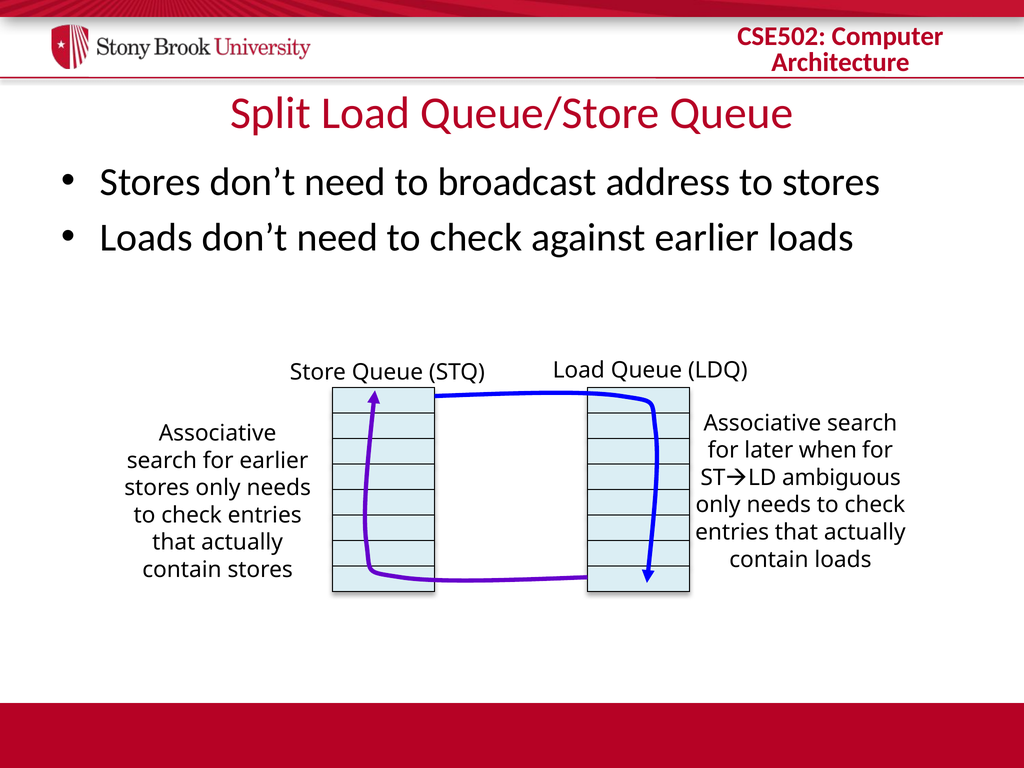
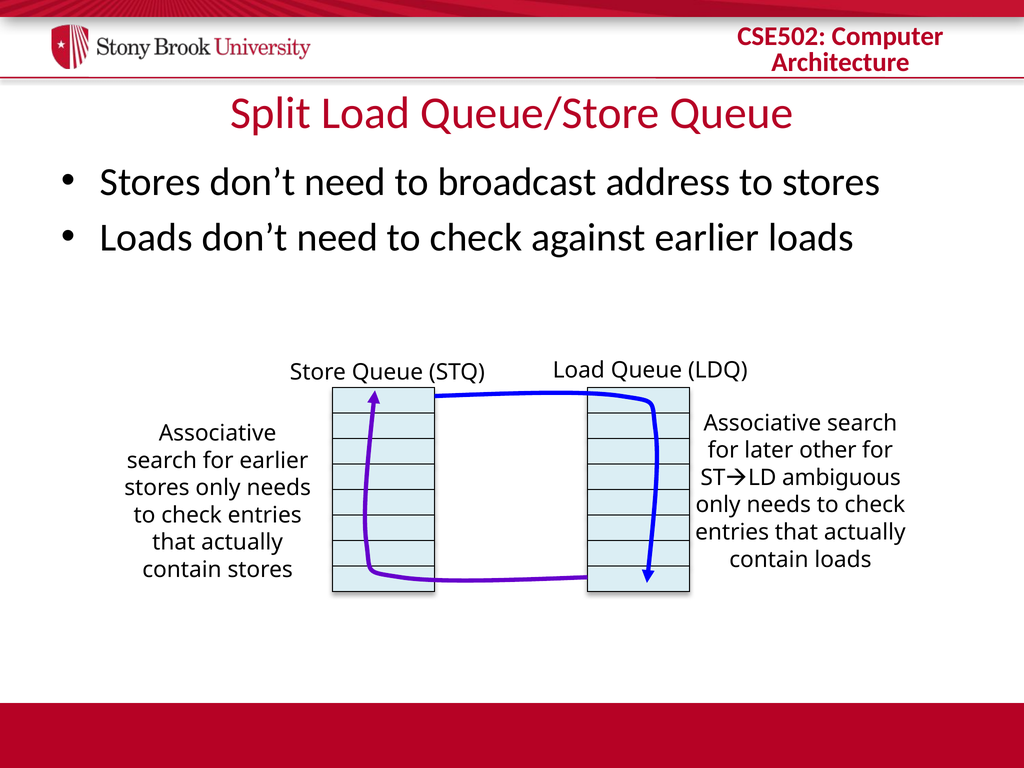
when: when -> other (828, 450)
